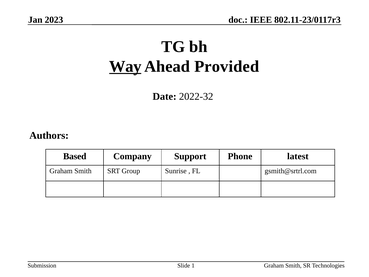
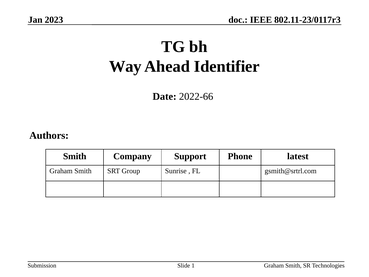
Way underline: present -> none (125, 66)
Provided: Provided -> Identifier (227, 66)
2022-32: 2022-32 -> 2022-66 (196, 97)
Based: Based -> Smith (75, 156)
